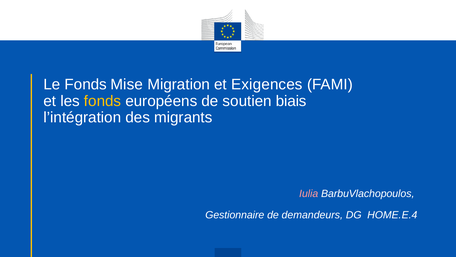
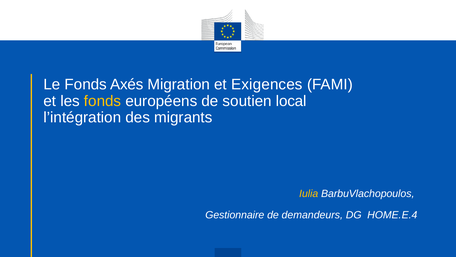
Mise: Mise -> Axés (127, 84)
biais: biais -> local (291, 101)
Iulia colour: pink -> yellow (309, 193)
